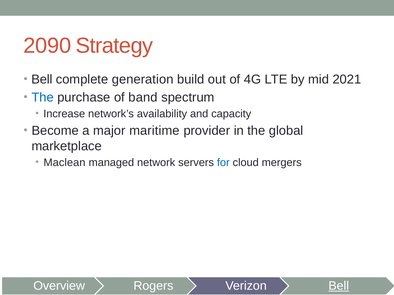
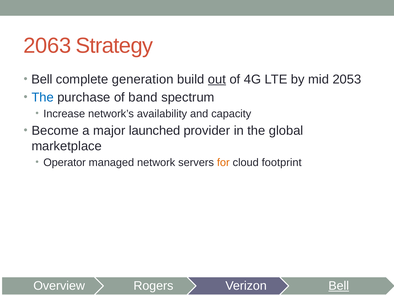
2090: 2090 -> 2063 (47, 46)
out underline: none -> present (217, 80)
2021: 2021 -> 2053 (347, 80)
maritime: maritime -> launched (155, 131)
Maclean: Maclean -> Operator (65, 163)
for colour: blue -> orange (223, 163)
mergers: mergers -> footprint (282, 163)
